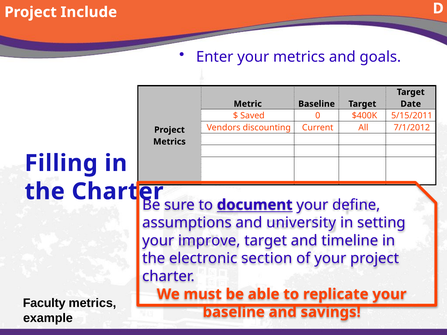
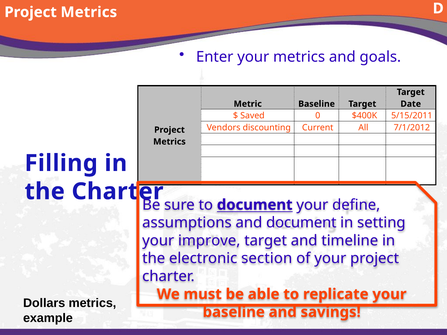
Include: Include -> Metrics (89, 12)
and university: university -> document (301, 223)
Faculty: Faculty -> Dollars (44, 303)
